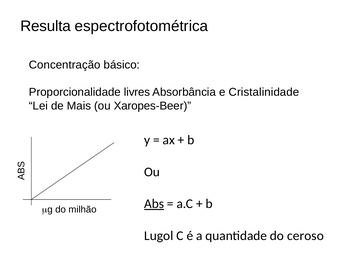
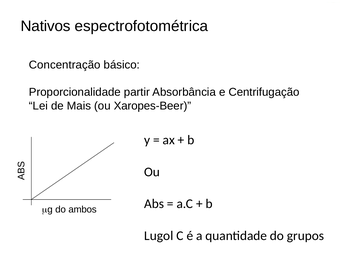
Resulta: Resulta -> Nativos (46, 26)
livres: livres -> partir (137, 92)
Cristalinidade: Cristalinidade -> Centrifugação (264, 92)
Abs underline: present -> none (154, 204)
milhão: milhão -> ambos (83, 210)
ceroso: ceroso -> grupos (305, 236)
